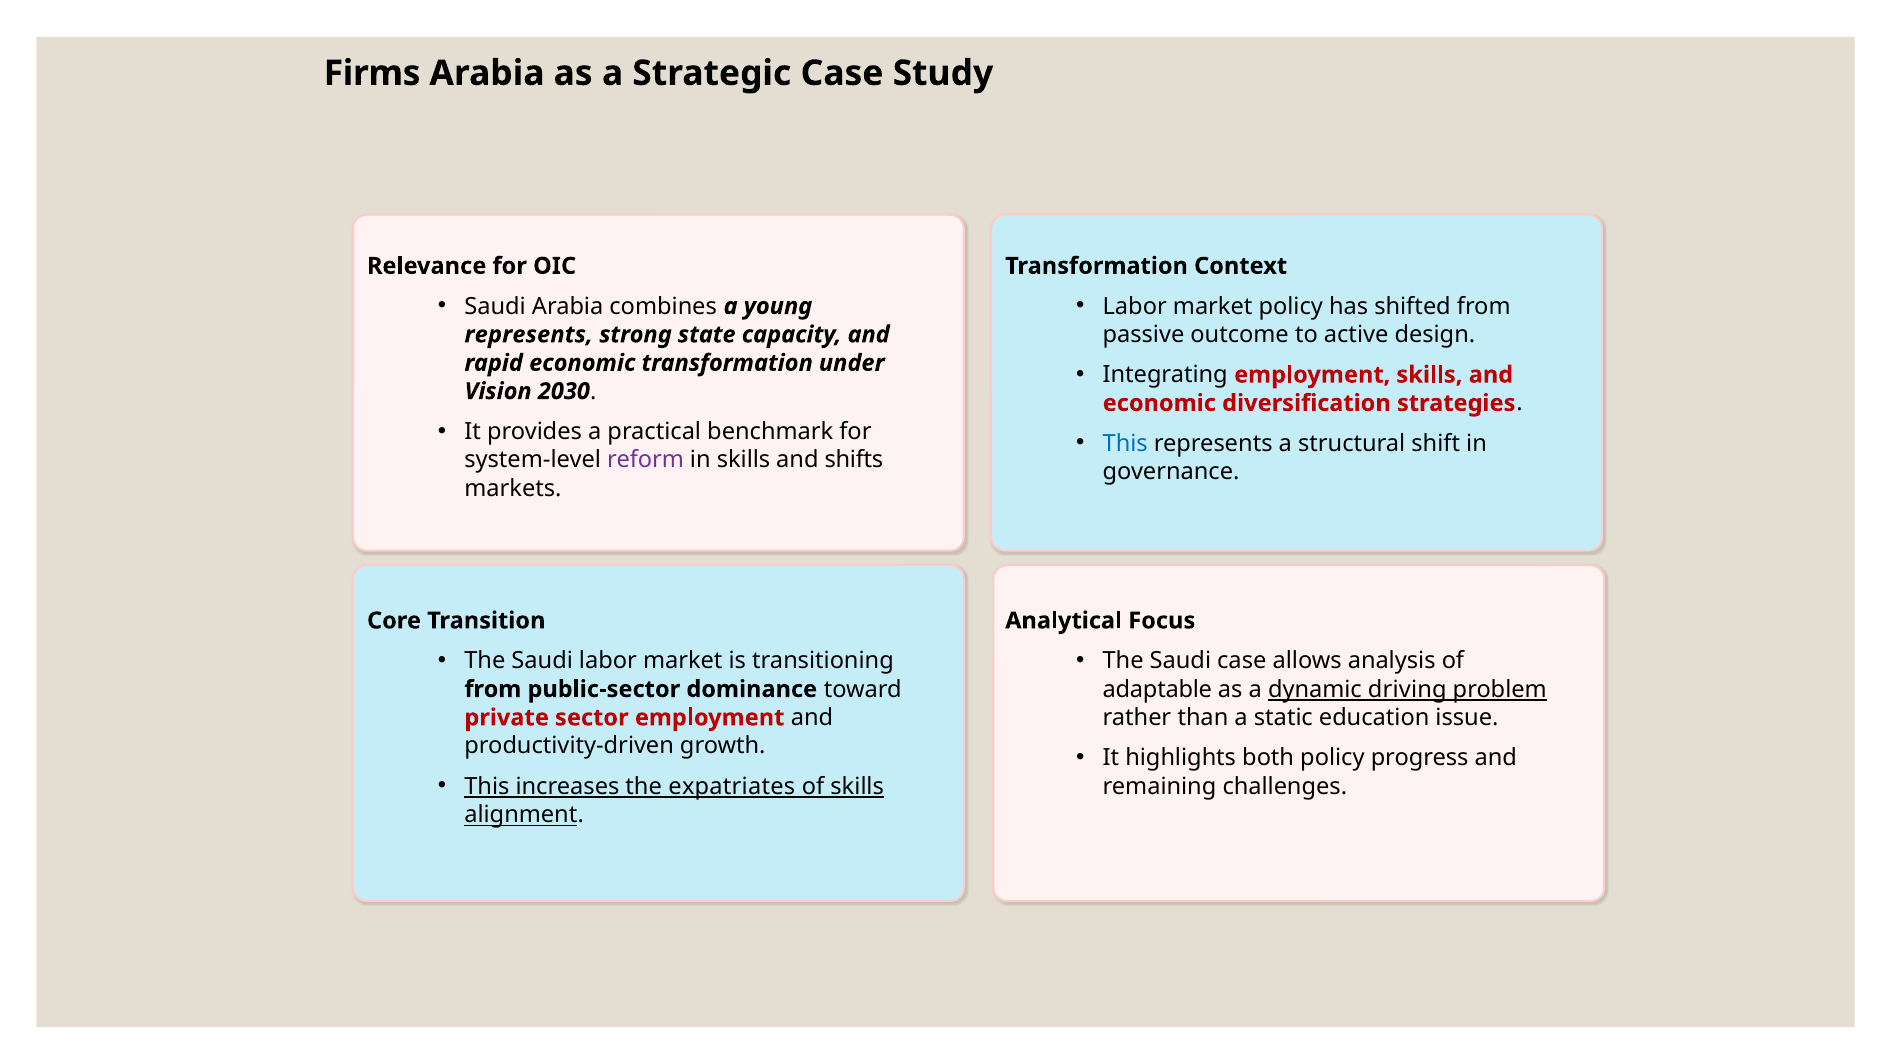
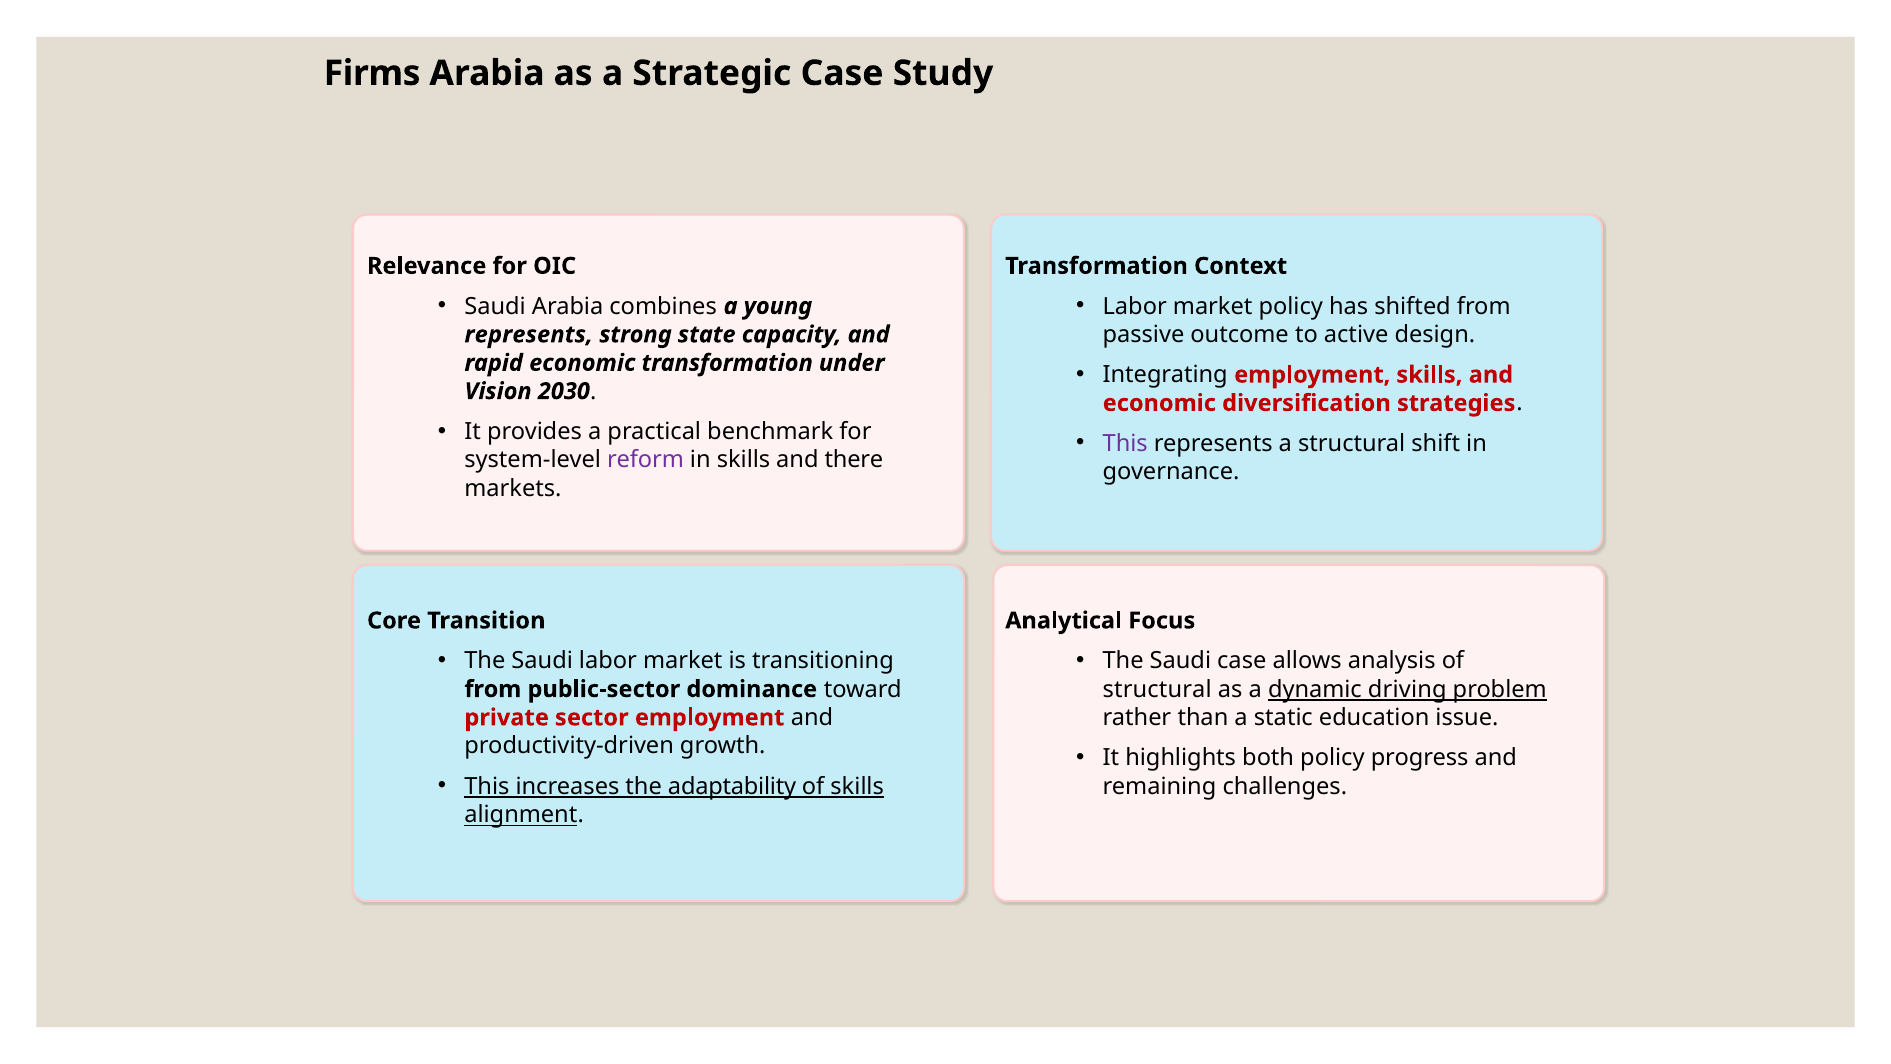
This colour: blue -> purple (1125, 443)
shifts: shifts -> there (854, 460)
adaptable: adaptable -> structural (1157, 689)
expatriates: expatriates -> adaptability (732, 786)
